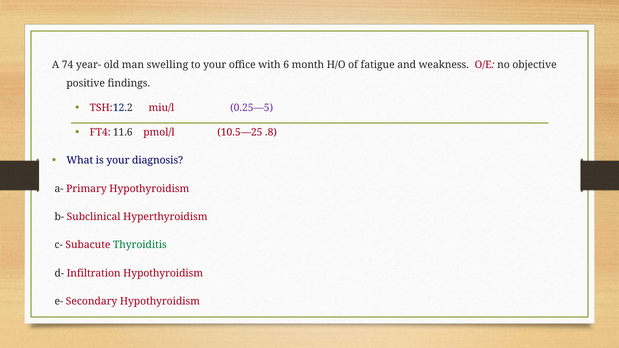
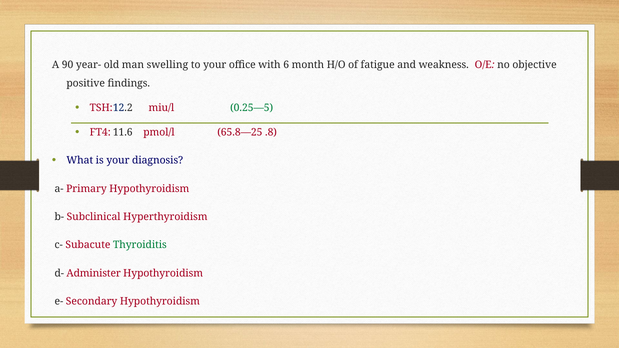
74: 74 -> 90 (68, 65)
0.25—5 colour: purple -> green (252, 108)
10.5—25: 10.5—25 -> 65.8—25 (240, 132)
Infiltration: Infiltration -> Administer (94, 273)
